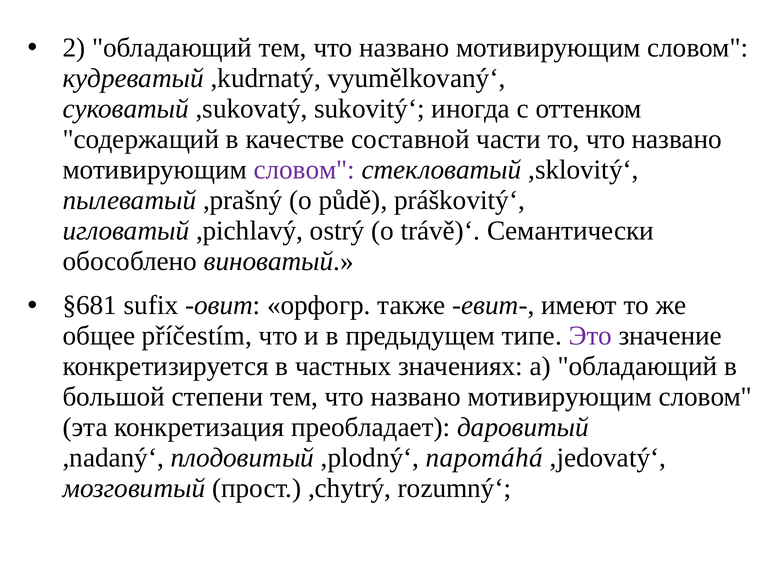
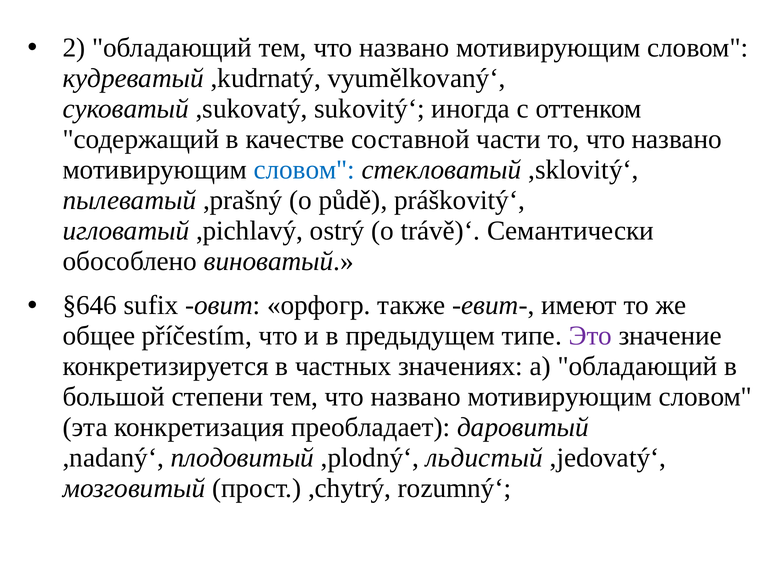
словом colour: purple -> blue (304, 170)
§681: §681 -> §646 (90, 305)
napomáhá: napomáhá -> льдистый (484, 458)
